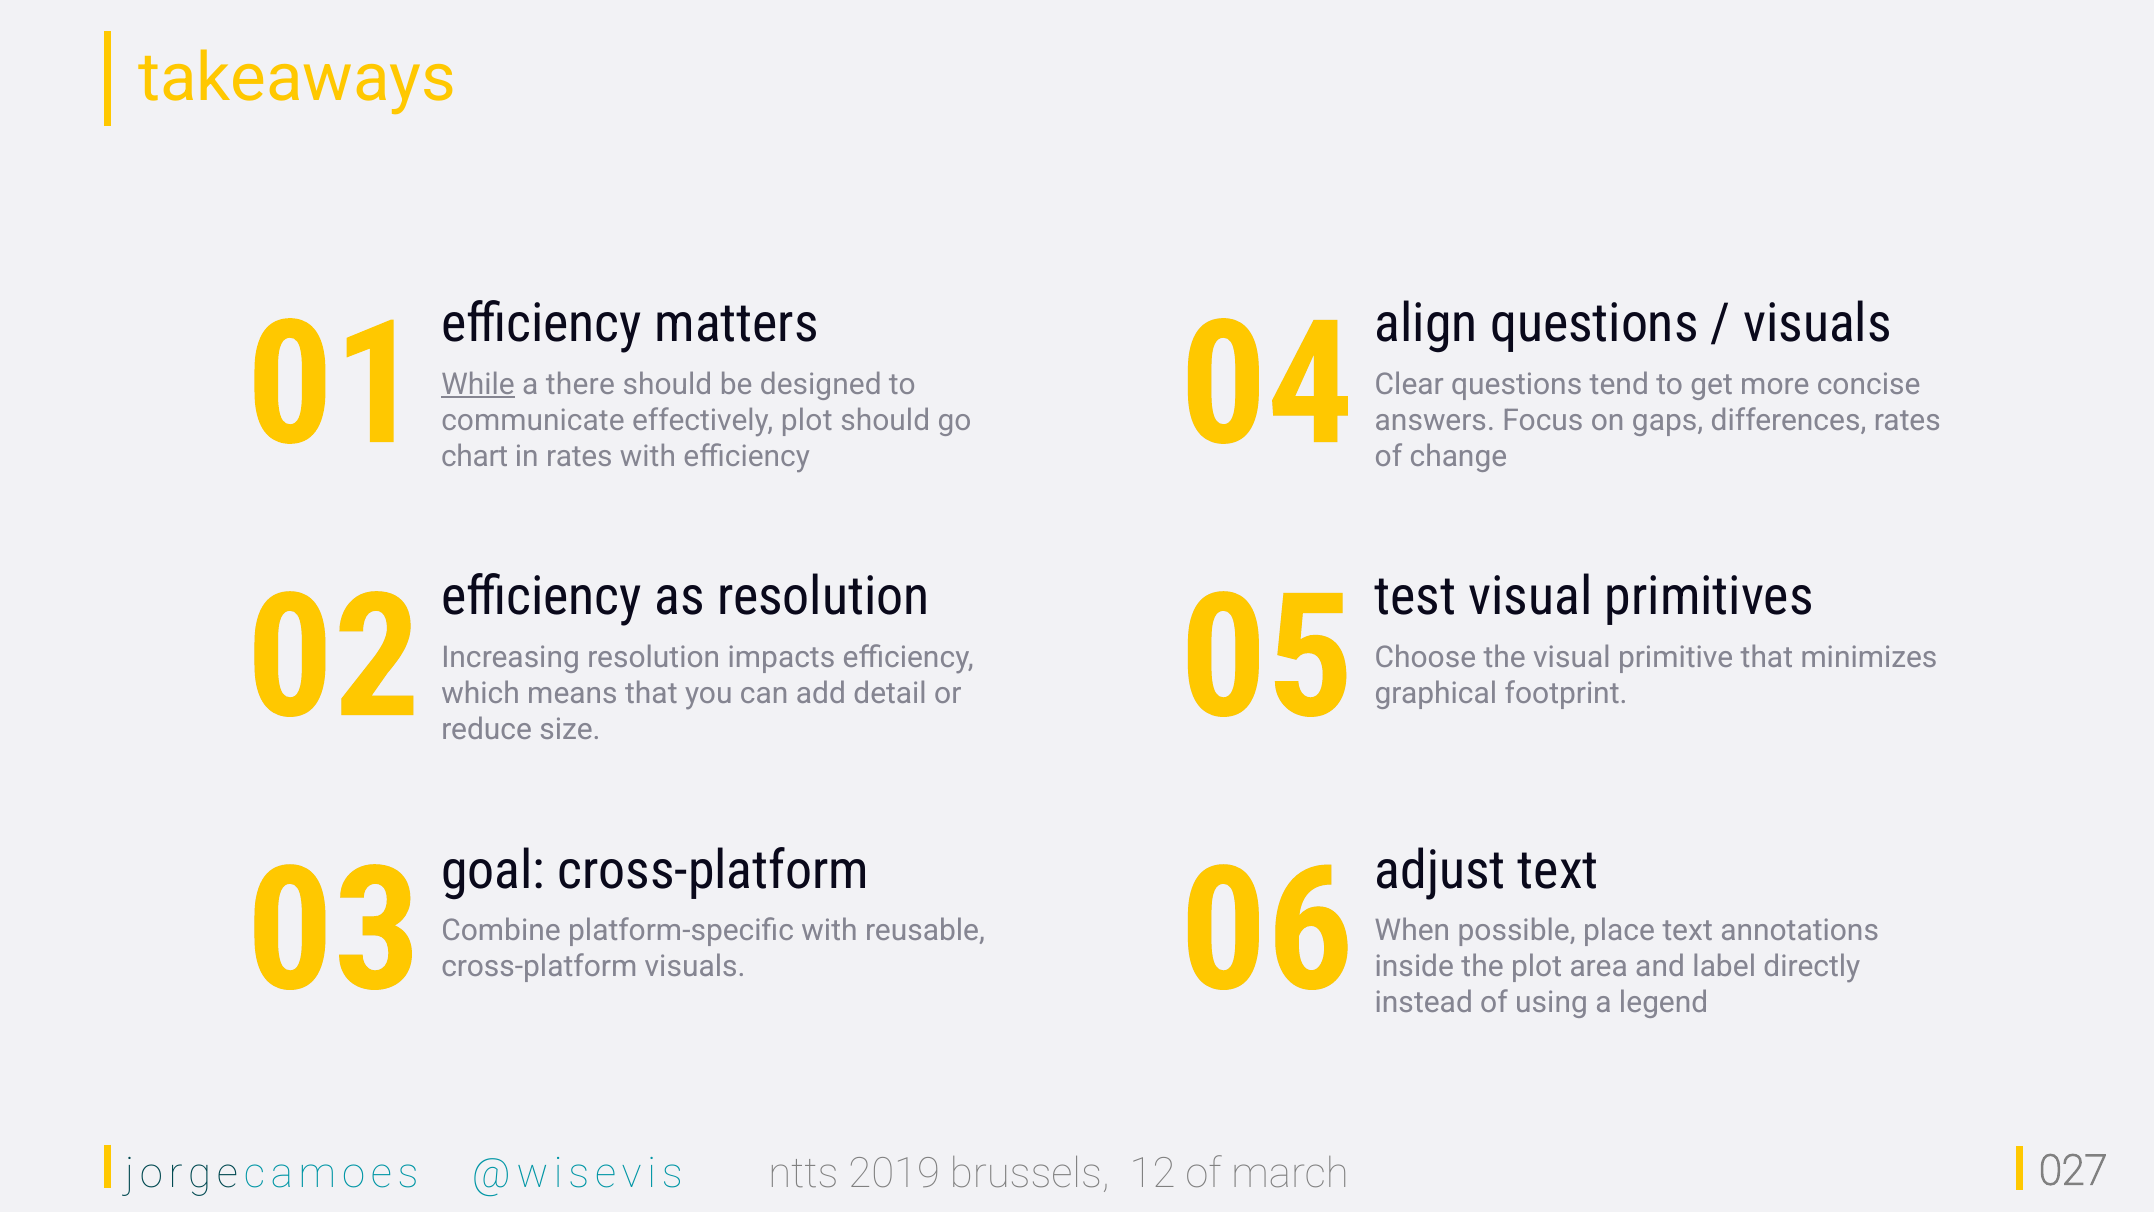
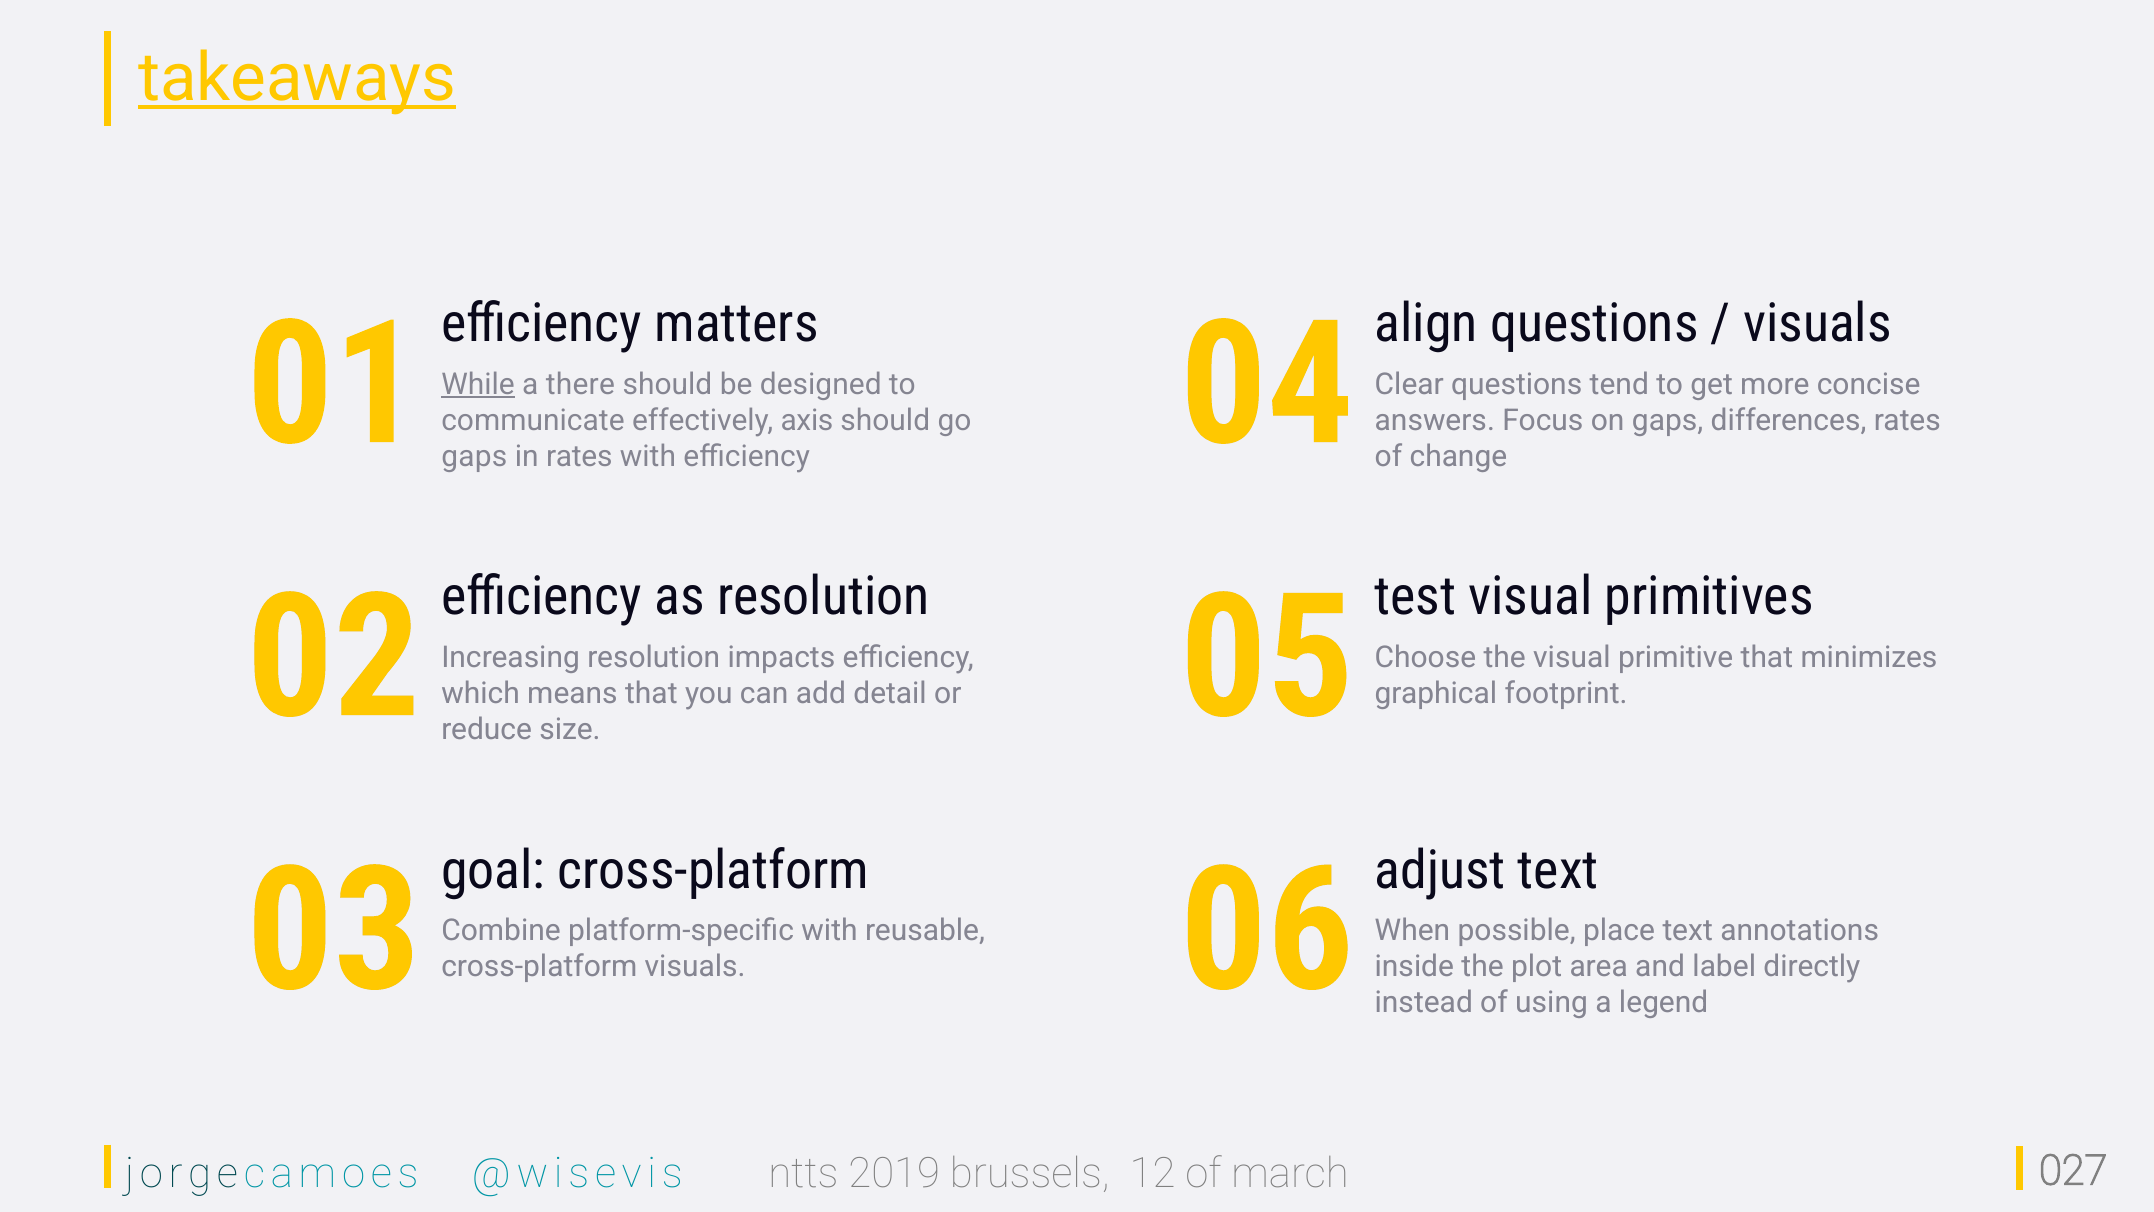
takeaways underline: none -> present (297, 78)
effectively plot: plot -> axis (807, 420)
chart: chart -> gaps (474, 456)
